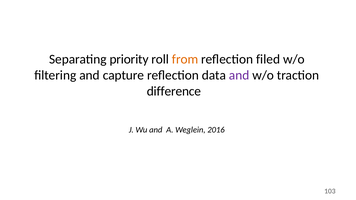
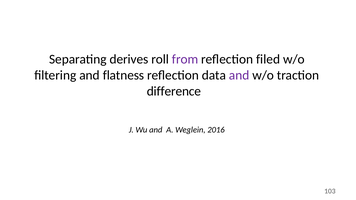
priority: priority -> derives (129, 59)
from colour: orange -> purple (185, 59)
capture: capture -> flatness (123, 75)
